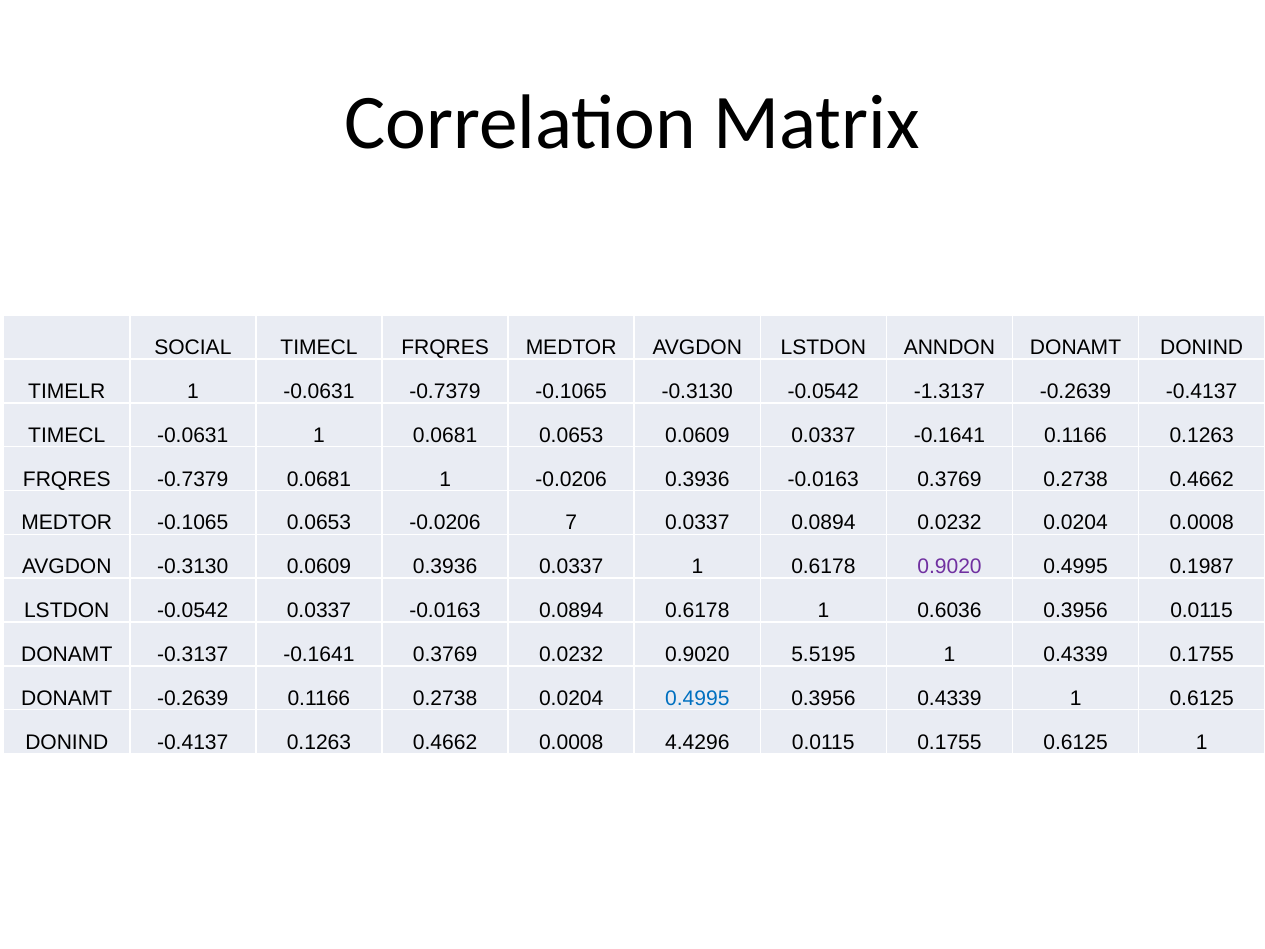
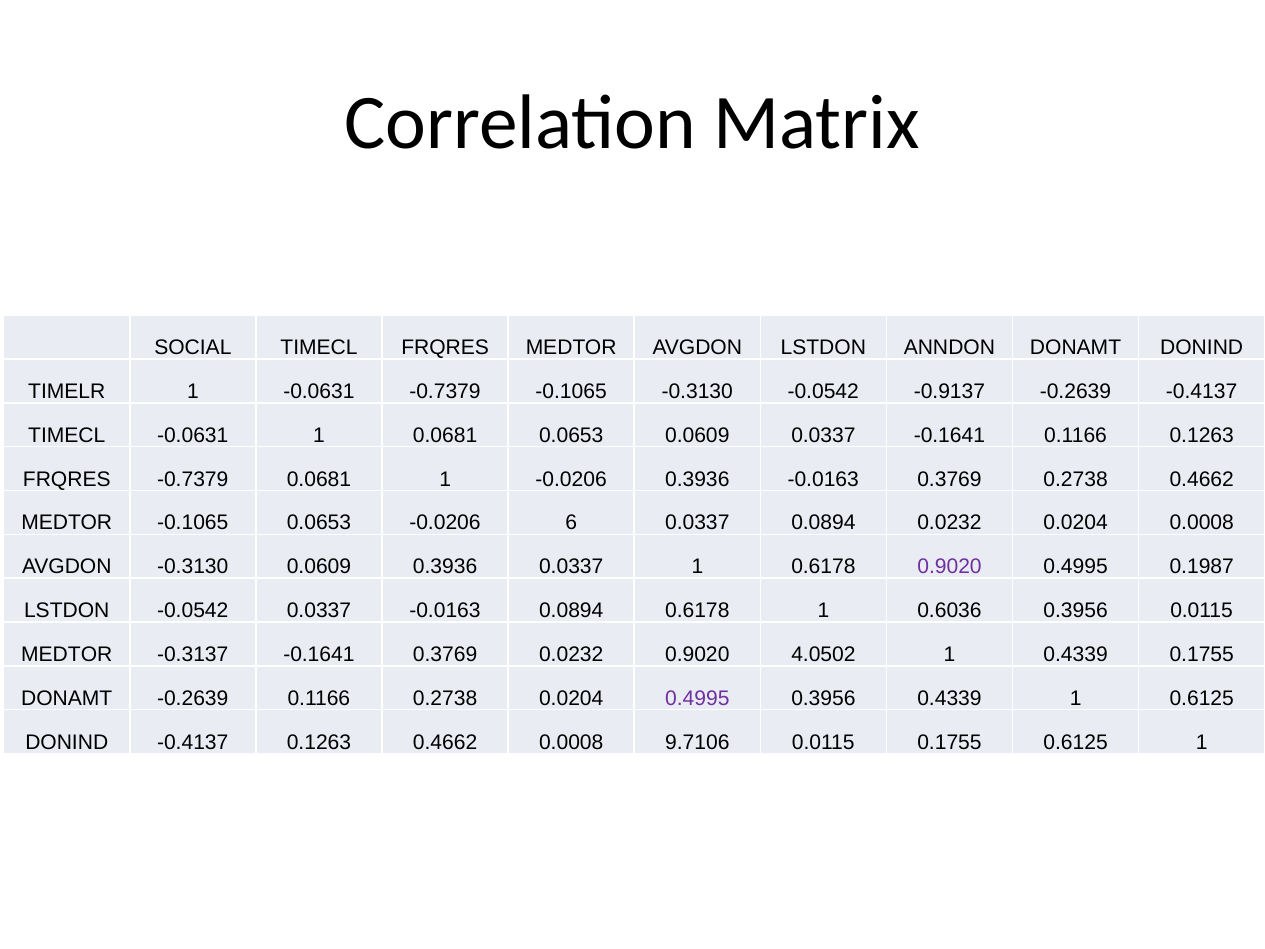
-1.3137: -1.3137 -> -0.9137 (949, 391)
7: 7 -> 6 (571, 523)
DONAMT: DONAMT -> MEDTOR (67, 654)
5.5195: 5.5195 -> 4.0502 (823, 654)
0.4995 colour: blue -> purple (697, 698)
4.4296: 4.4296 -> 9.7106 (697, 742)
